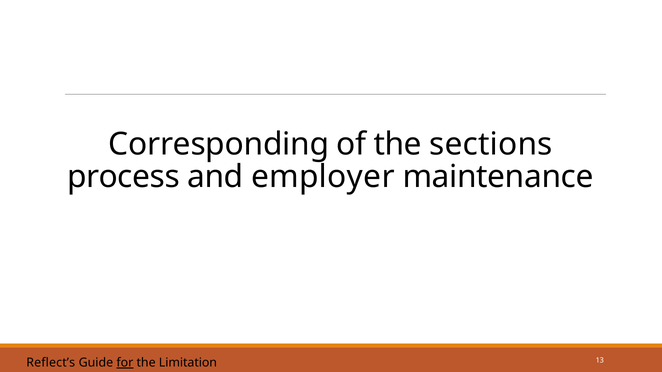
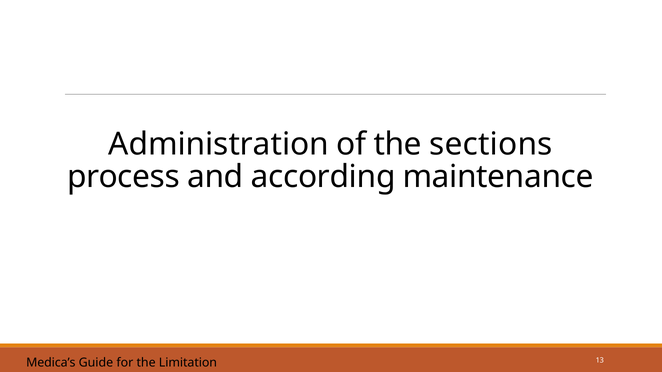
Corresponding: Corresponding -> Administration (219, 145)
employer: employer -> according (323, 177)
Reflect’s: Reflect’s -> Medica’s (51, 363)
for underline: present -> none (125, 363)
